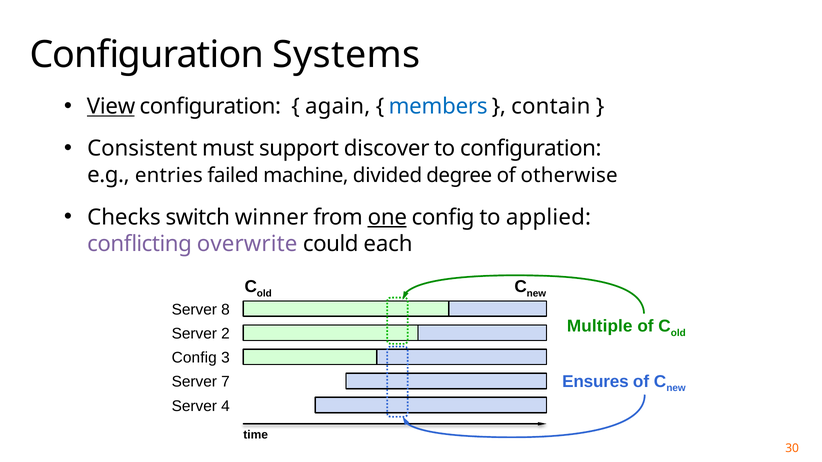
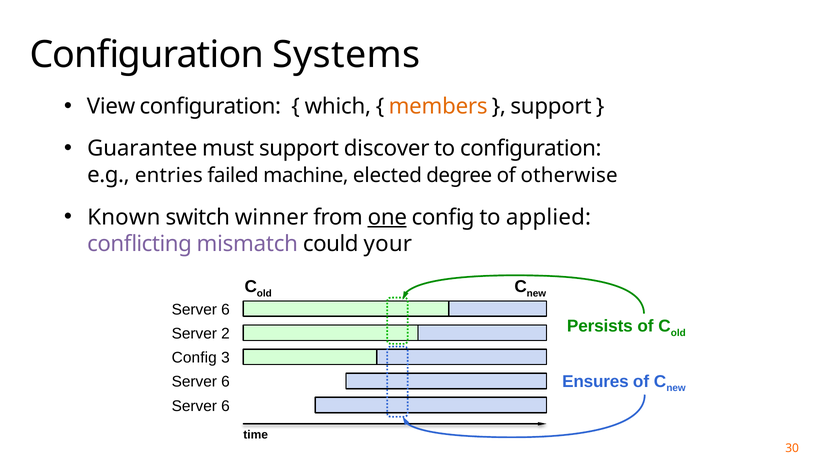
View underline: present -> none (111, 106)
again: again -> which (338, 106)
members colour: blue -> orange (438, 106)
contain: contain -> support (551, 106)
Consistent: Consistent -> Guarantee (142, 149)
divided: divided -> elected (387, 176)
Checks: Checks -> Known (124, 217)
overwrite: overwrite -> mismatch (247, 244)
each: each -> your (388, 244)
8: 8 -> 6 (226, 310)
Multiple: Multiple -> Persists (600, 326)
7: 7 -> 6 (226, 382)
4: 4 -> 6 (226, 406)
